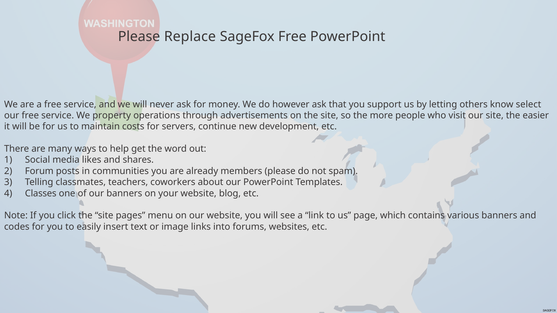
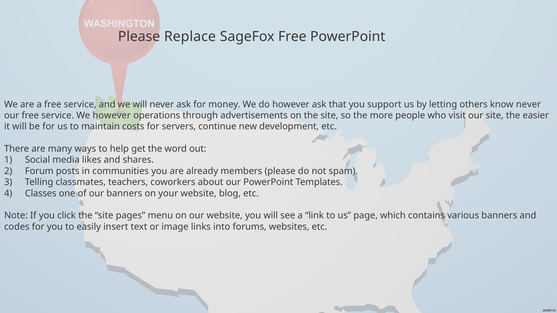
know select: select -> never (528, 104)
We property: property -> however (112, 116)
